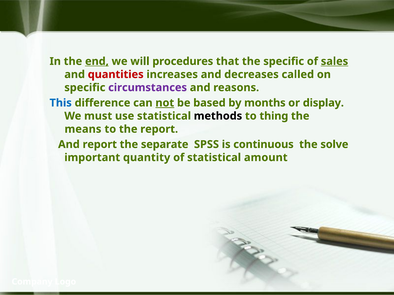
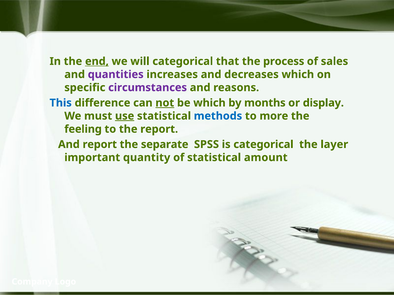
will procedures: procedures -> categorical (183, 61)
the specific: specific -> process (284, 61)
sales underline: present -> none (335, 61)
quantities colour: red -> purple (116, 75)
decreases called: called -> which (298, 75)
be based: based -> which (209, 103)
use underline: none -> present (125, 116)
methods colour: black -> blue (218, 116)
thing: thing -> more (274, 116)
means: means -> feeling (83, 129)
is continuous: continuous -> categorical (263, 145)
solve: solve -> layer (334, 145)
